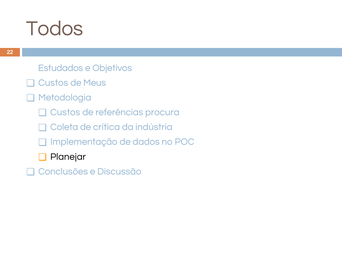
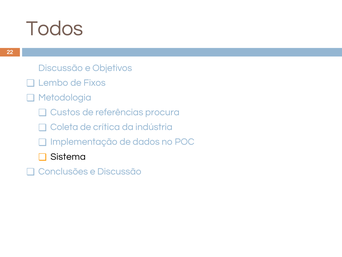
Estudados: Estudados -> Discussão (60, 68)
Custos: Custos -> Lembo (53, 83)
Meus: Meus -> Fixos (95, 83)
Planejar: Planejar -> Sistema (68, 156)
